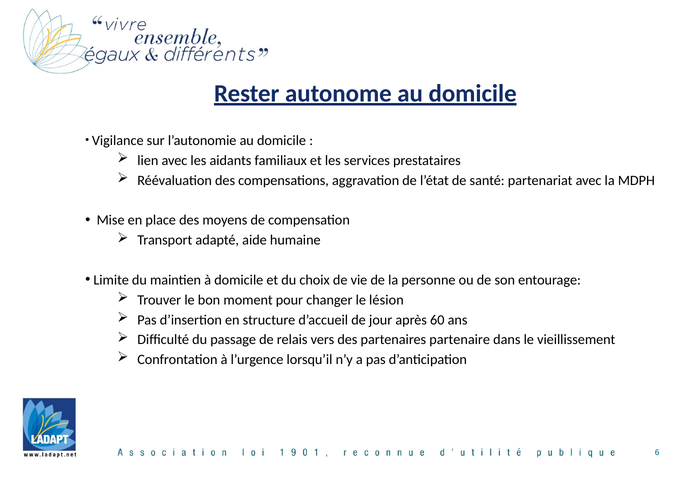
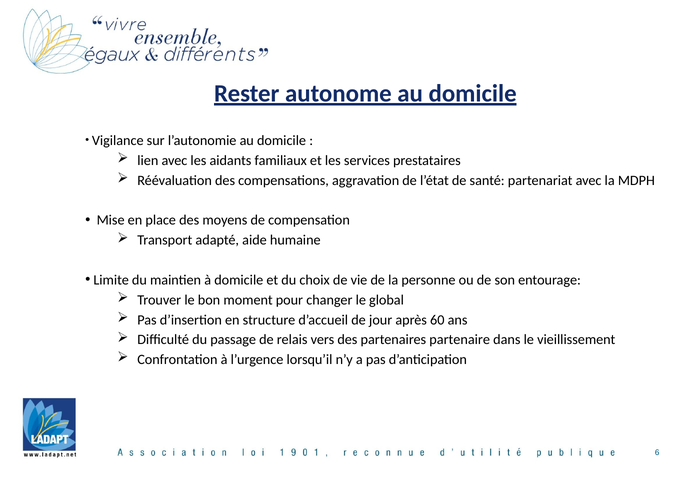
lésion: lésion -> global (387, 300)
